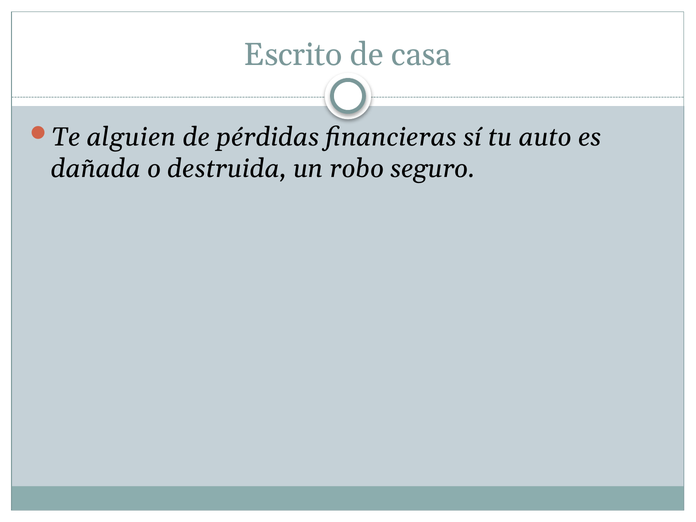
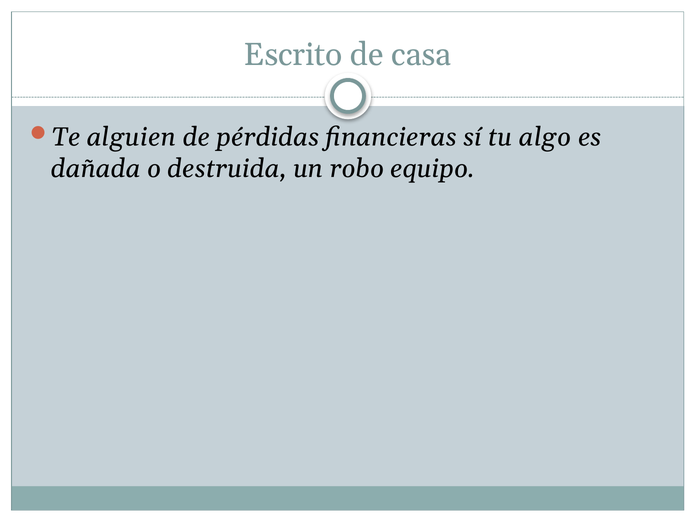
auto: auto -> algo (545, 137)
seguro: seguro -> equipo (433, 169)
